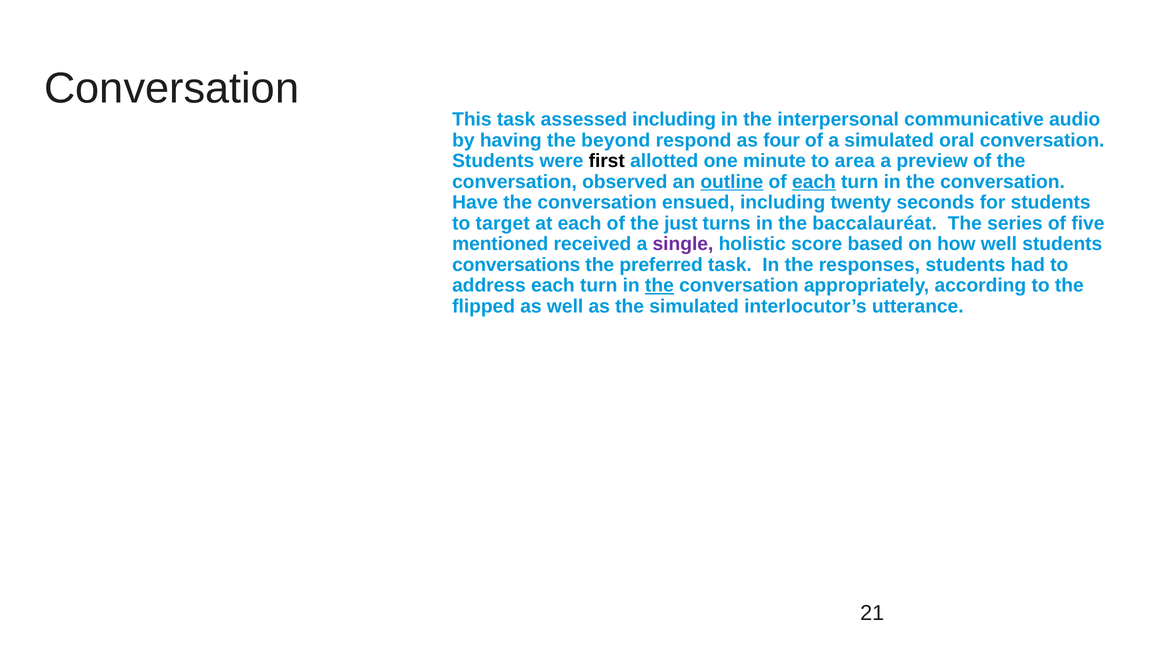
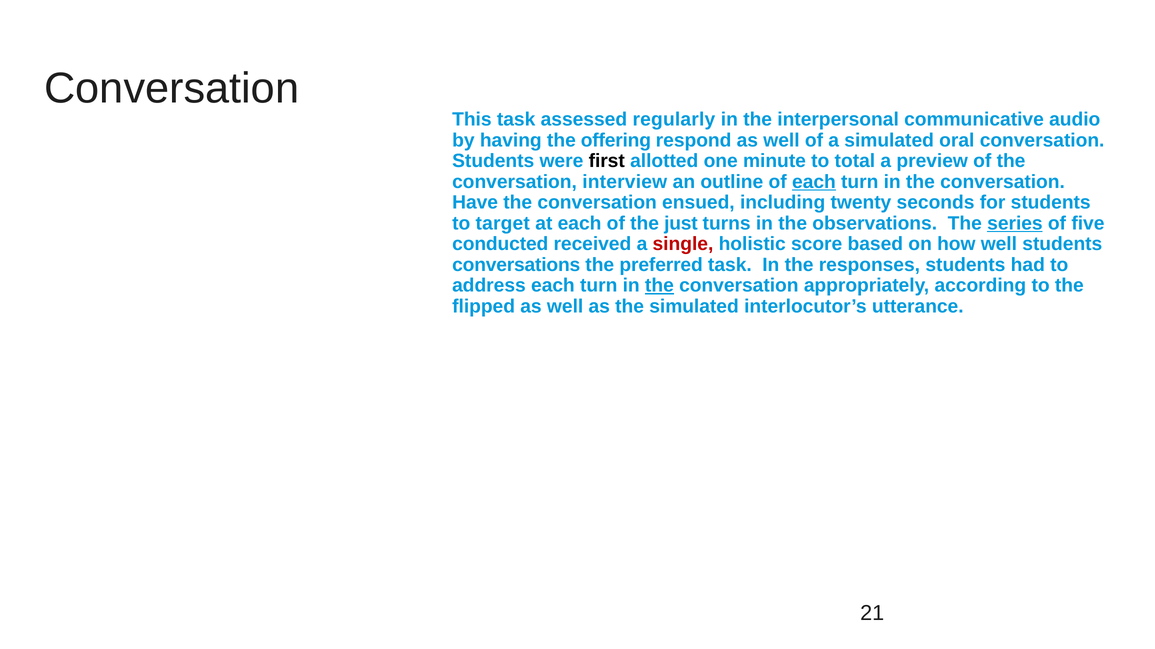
assessed including: including -> regularly (674, 120)
beyond: beyond -> offering (616, 140)
respond as four: four -> well (781, 140)
area: area -> total (855, 161)
observed: observed -> interview (625, 182)
outline underline: present -> none (732, 182)
baccalauréat: baccalauréat -> observations (875, 224)
series underline: none -> present (1015, 224)
mentioned: mentioned -> conducted (500, 244)
single colour: purple -> red (683, 244)
